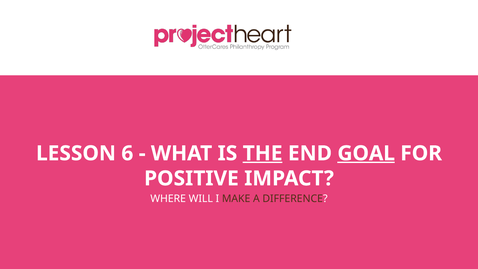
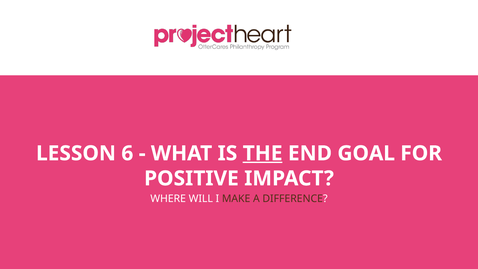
GOAL underline: present -> none (366, 153)
